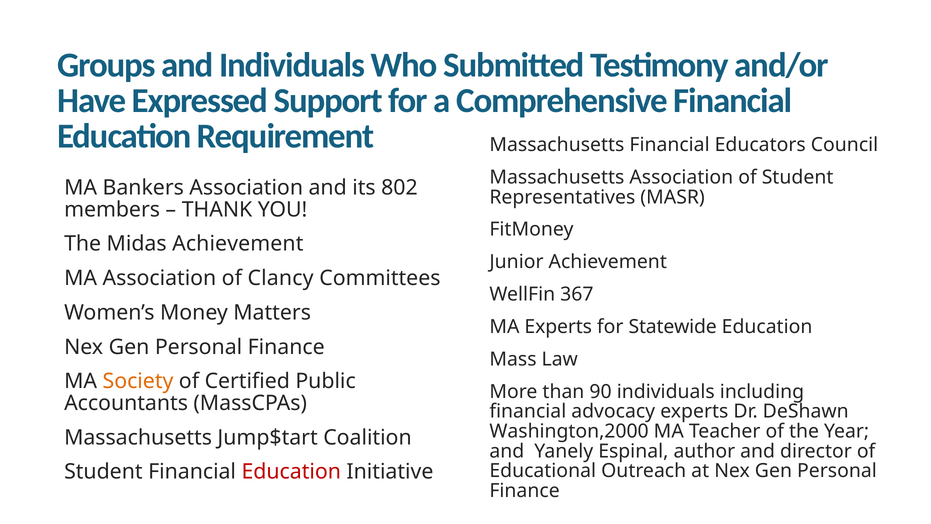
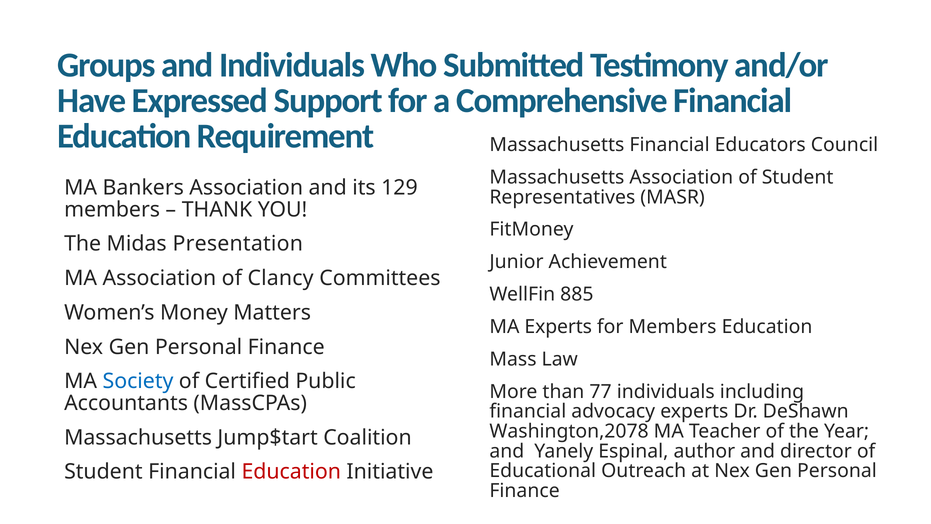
802: 802 -> 129 (399, 188)
Midas Achievement: Achievement -> Presentation (238, 244)
367: 367 -> 885 (577, 294)
for Statewide: Statewide -> Members (672, 327)
Society colour: orange -> blue (138, 381)
90: 90 -> 77 (601, 391)
Washington,2000: Washington,2000 -> Washington,2078 (569, 431)
